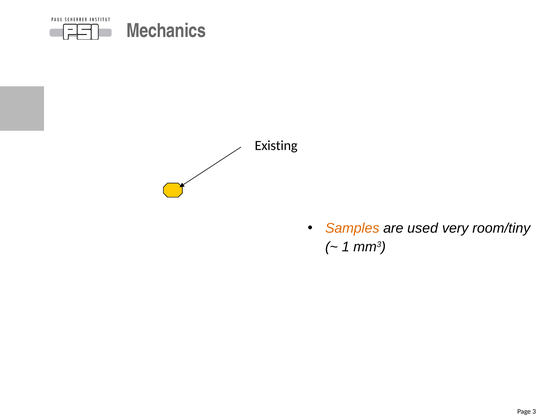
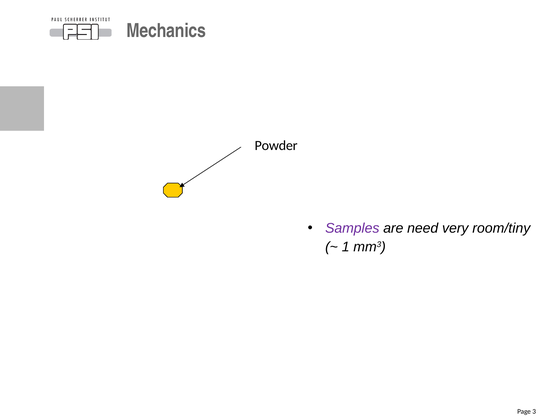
Existing: Existing -> Powder (276, 145)
Samples colour: orange -> purple (352, 228)
used: used -> need (423, 228)
